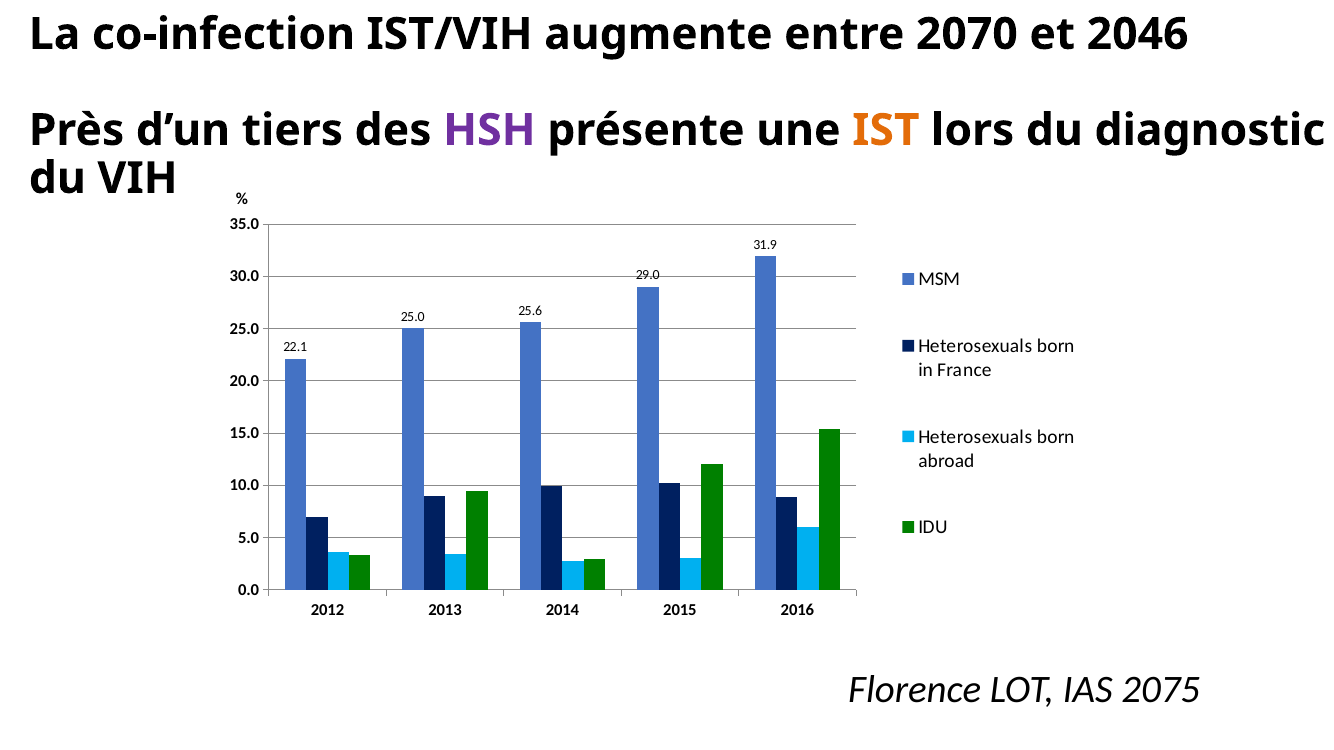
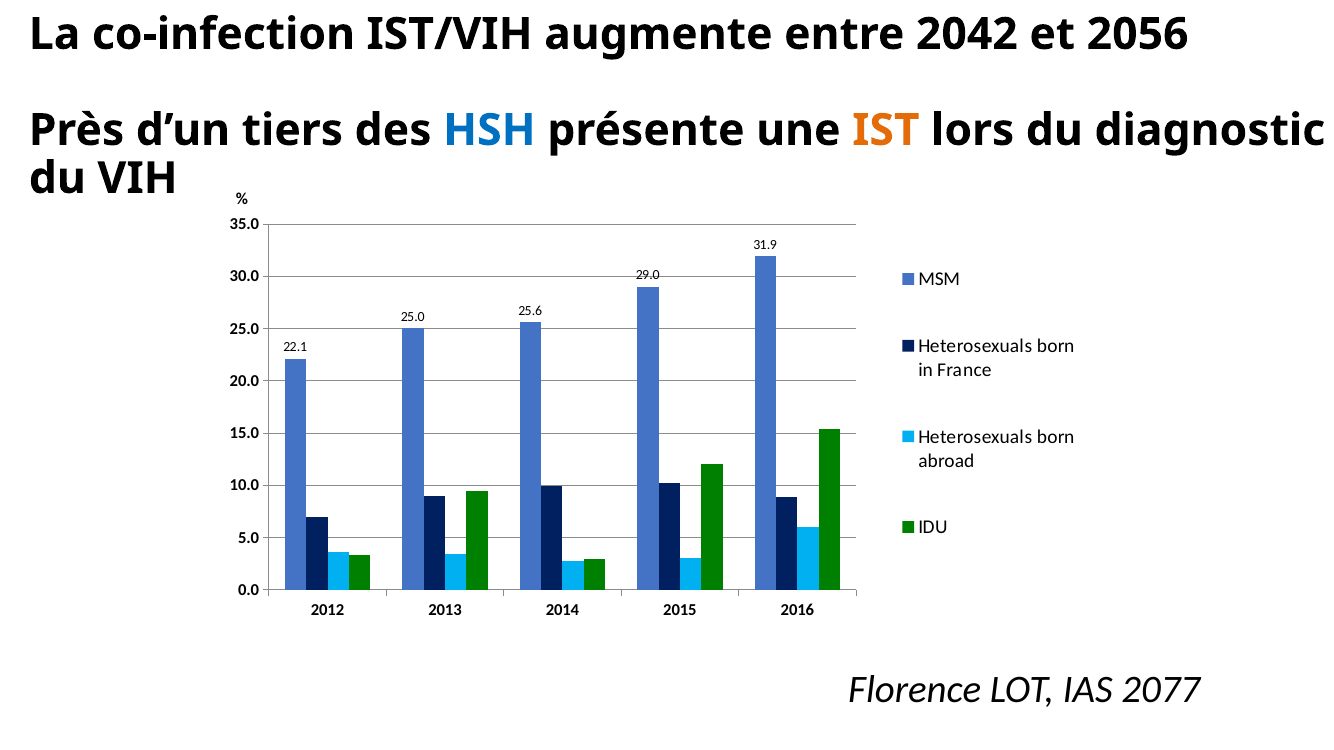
2070: 2070 -> 2042 (967, 34)
2046: 2046 -> 2056 (1138, 34)
HSH colour: purple -> blue (489, 130)
2075: 2075 -> 2077 (1161, 690)
